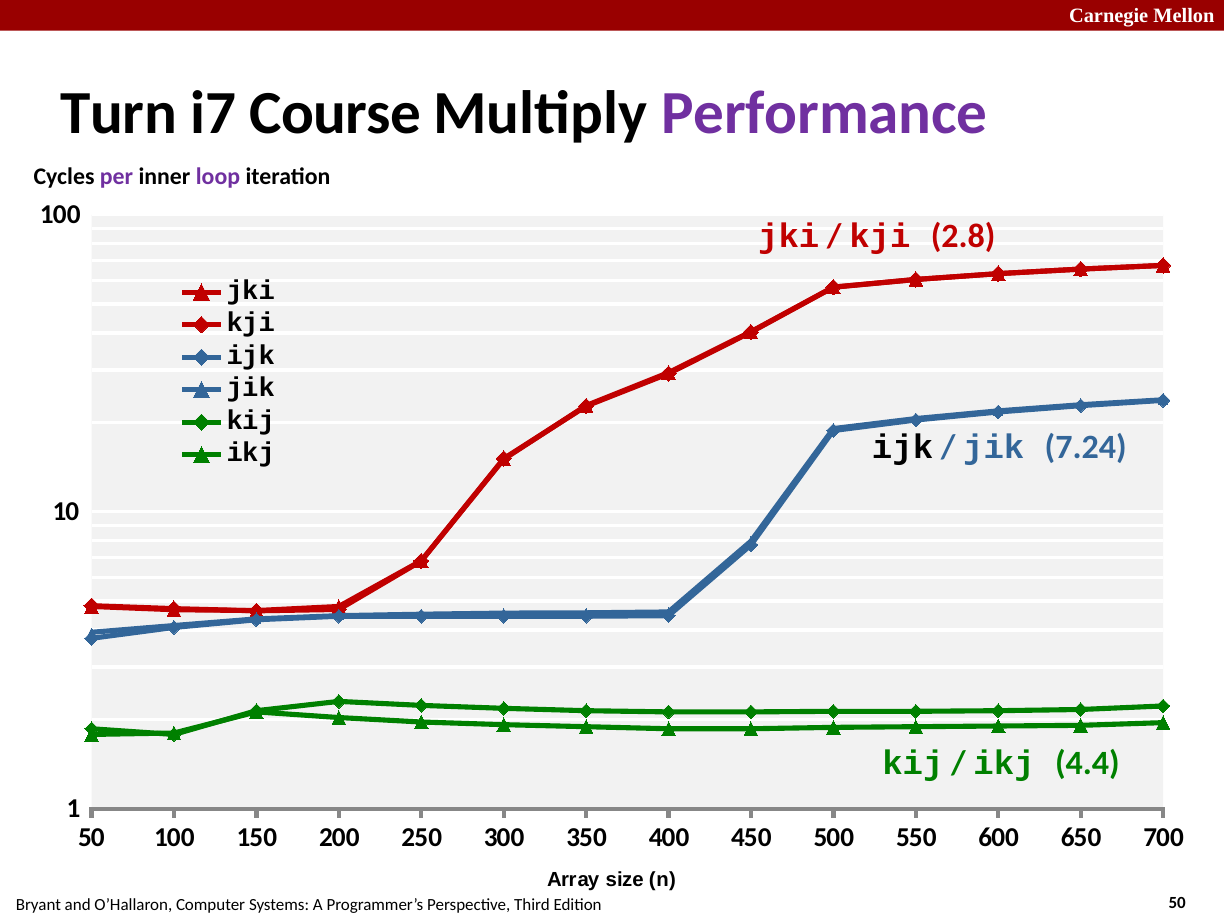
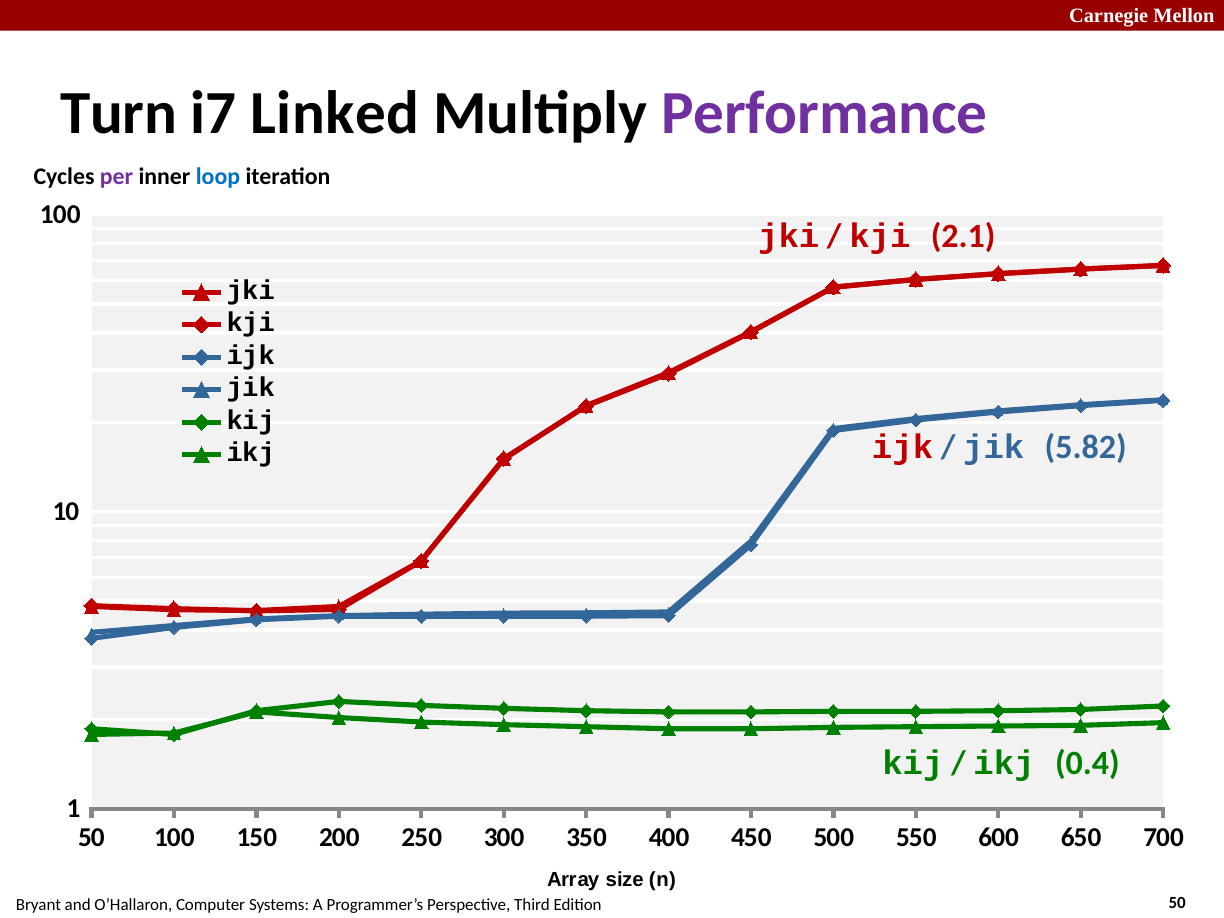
Course: Course -> Linked (335, 114)
loop colour: purple -> blue (218, 177)
2.8: 2.8 -> 2.1 (963, 236)
ijk colour: black -> red (903, 447)
7.24: 7.24 -> 5.82 (1086, 447)
4.4: 4.4 -> 0.4 (1087, 763)
